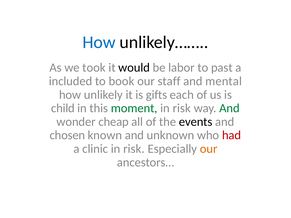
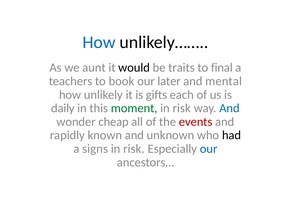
took: took -> aunt (94, 68)
labor: labor -> traits (182, 68)
past: past -> final (222, 68)
included: included -> teachers (71, 81)
staff: staff -> later (169, 81)
child: child -> daily (63, 108)
And colour: green -> blue (230, 108)
events colour: black -> red (196, 122)
chosen: chosen -> rapidly (67, 135)
had colour: red -> black (232, 135)
clinic: clinic -> signs (95, 149)
our colour: orange -> blue (209, 149)
